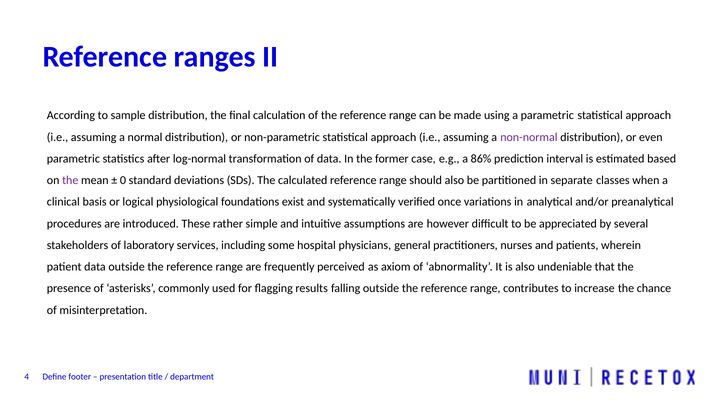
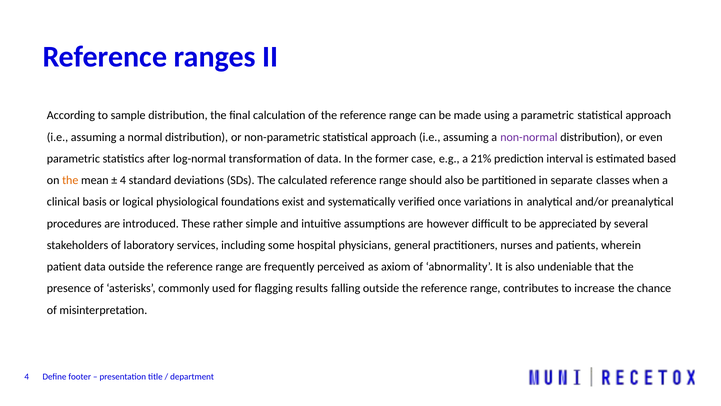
86%: 86% -> 21% (481, 159)
the colour: purple -> orange (70, 180)
0: 0 -> 4 (123, 180)
